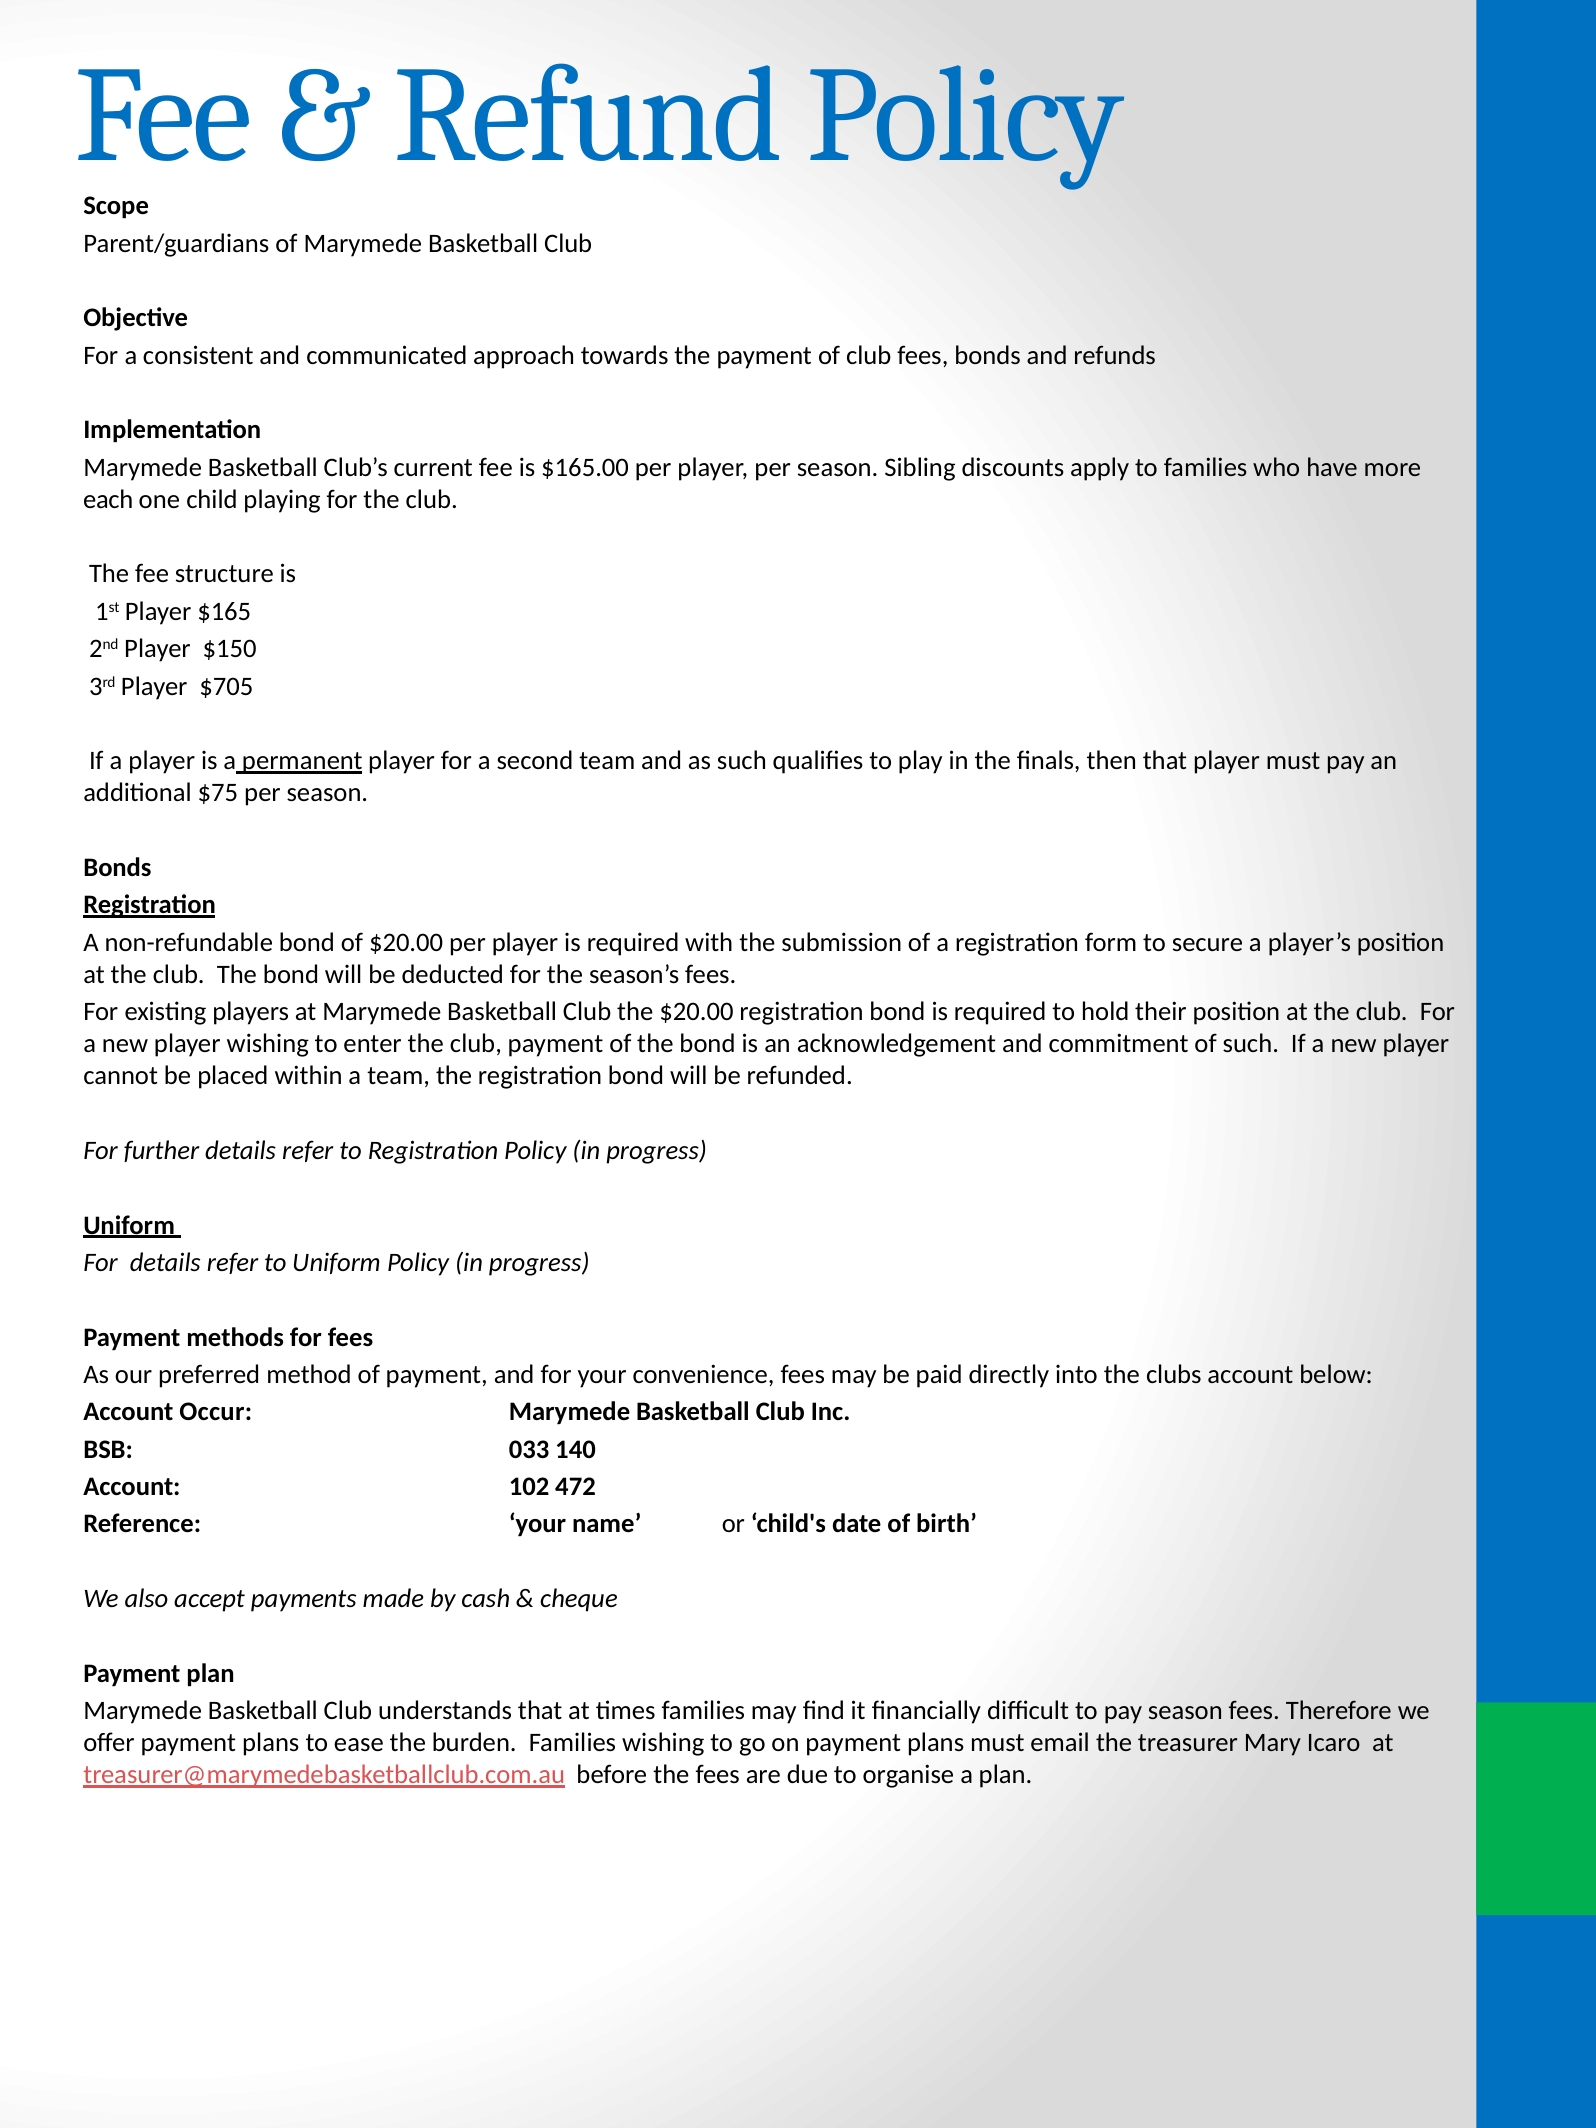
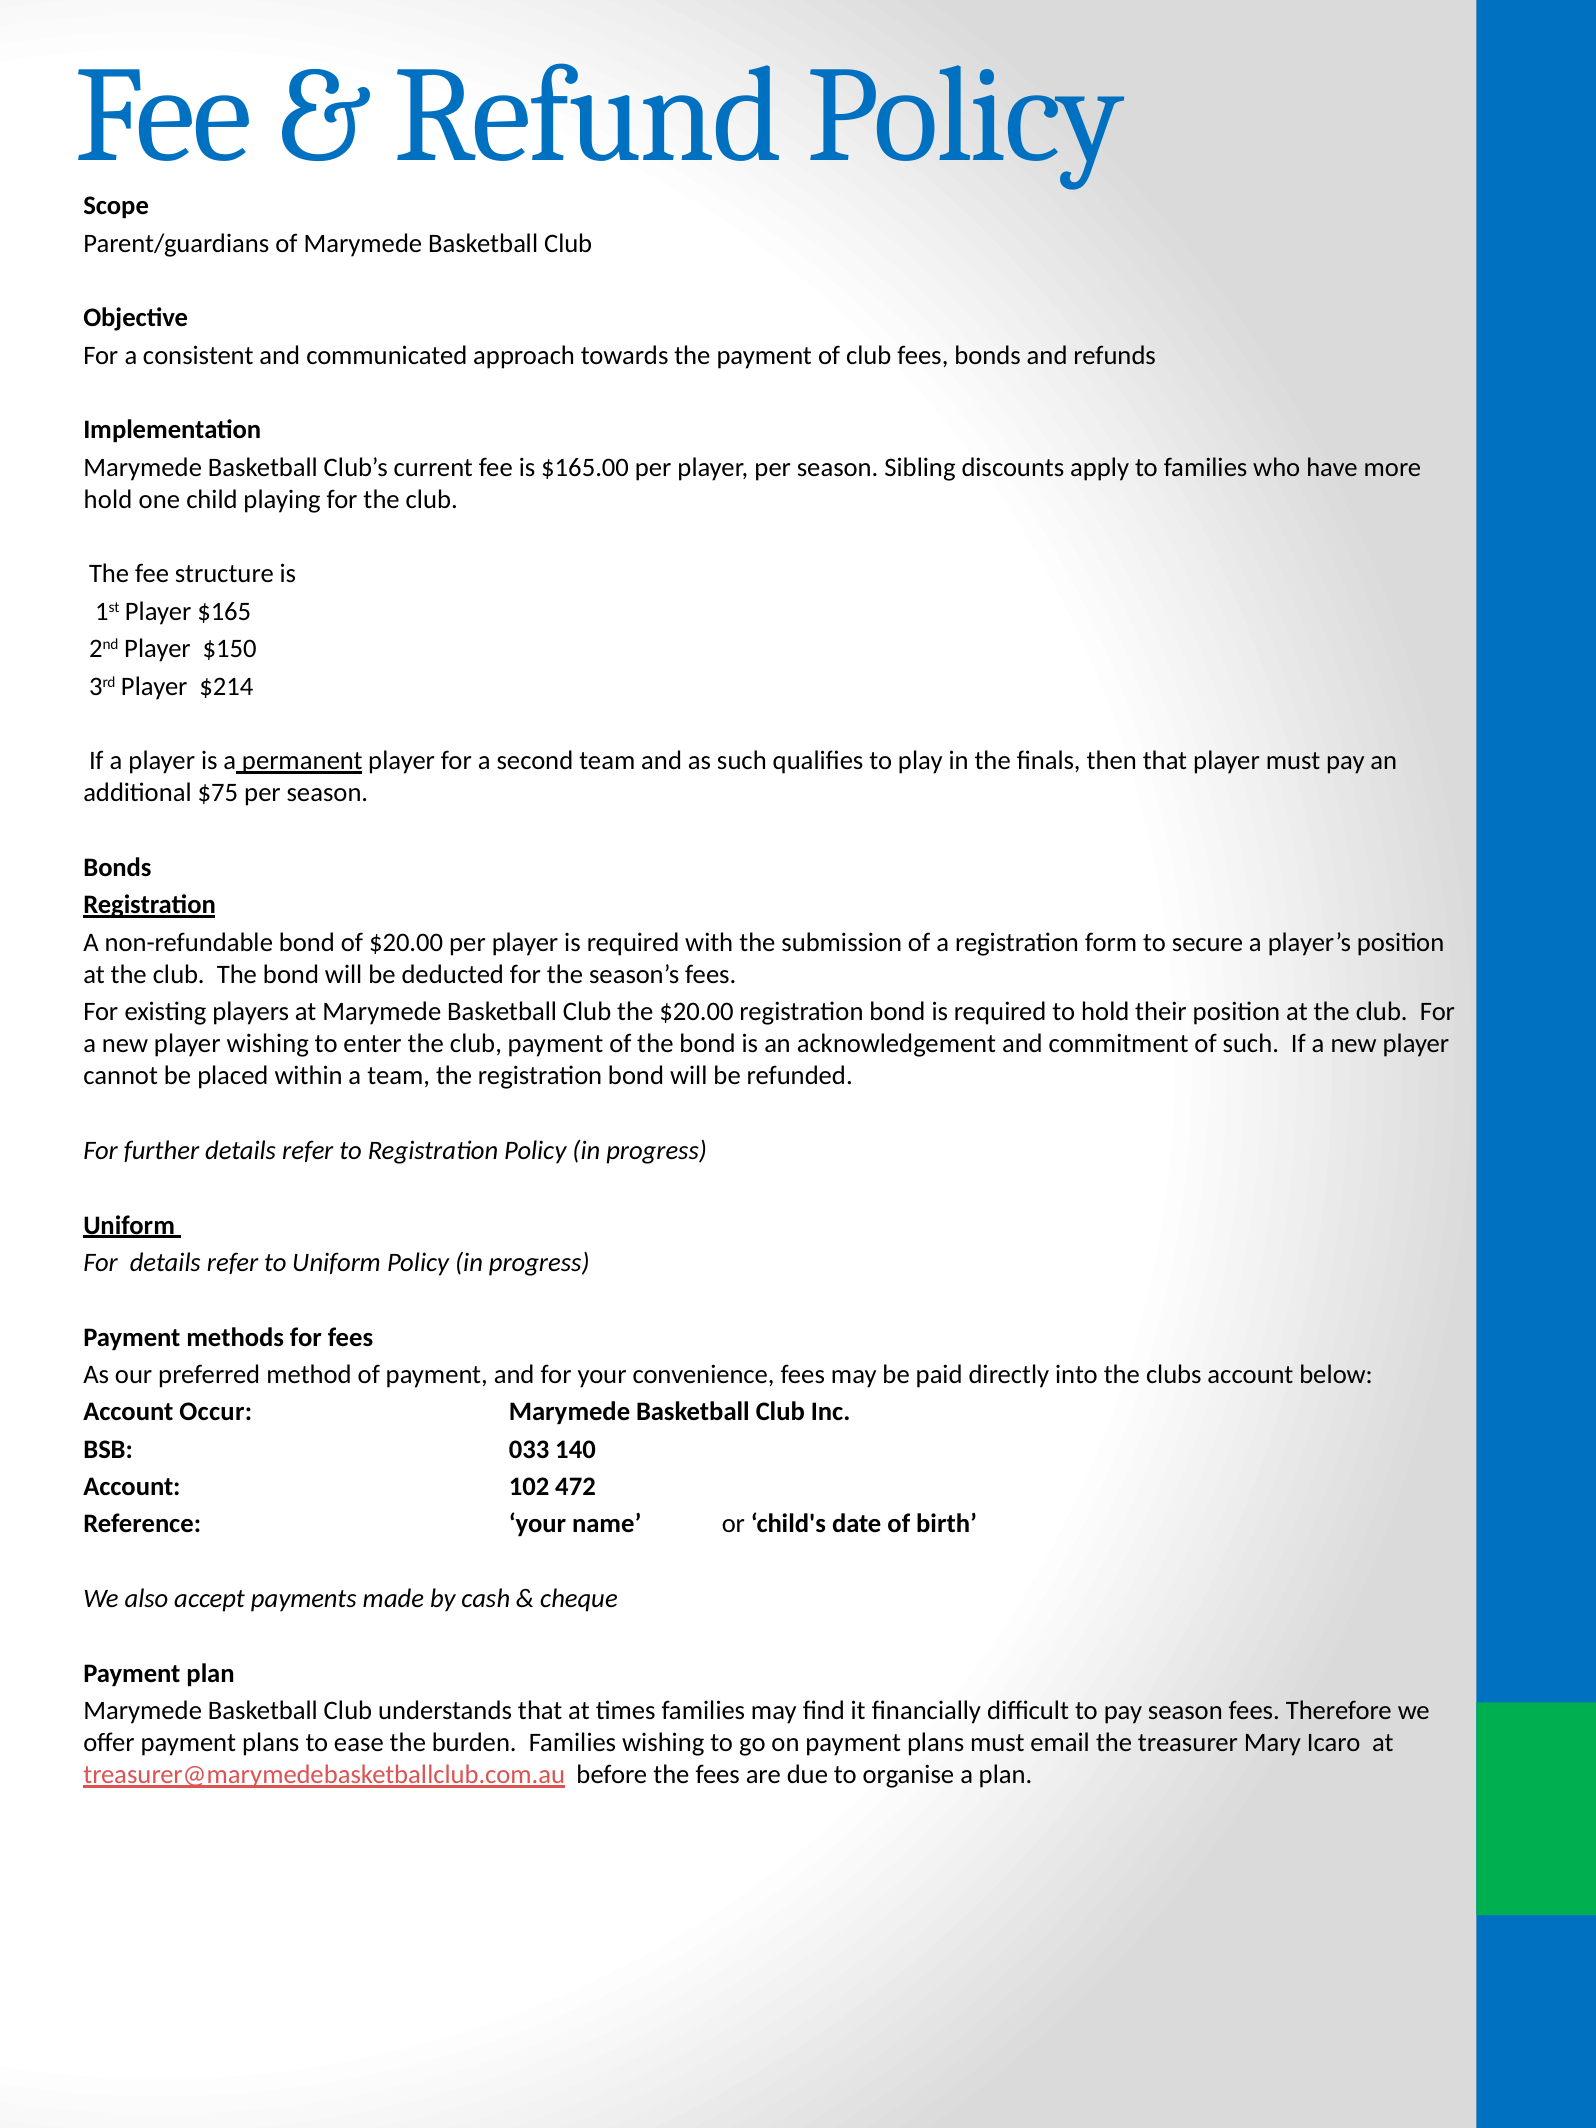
each: each -> hold (108, 499)
$705: $705 -> $214 (226, 686)
